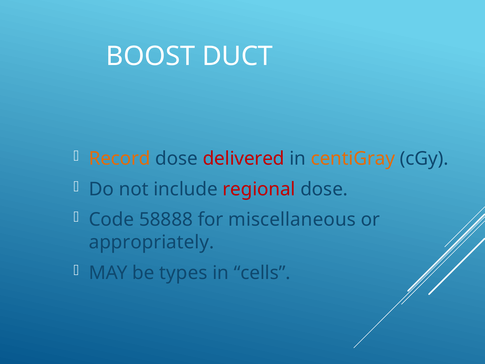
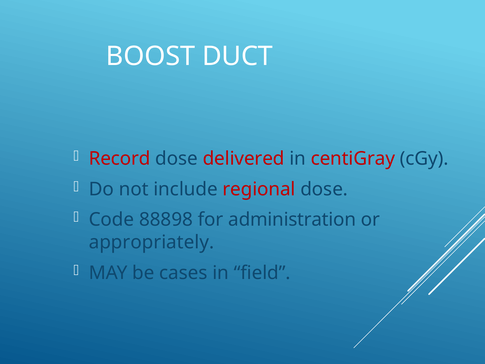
Record colour: orange -> red (120, 159)
centiGray colour: orange -> red (353, 159)
58888: 58888 -> 88898 (166, 219)
miscellaneous: miscellaneous -> administration (292, 219)
types: types -> cases (183, 273)
cells: cells -> field (262, 273)
